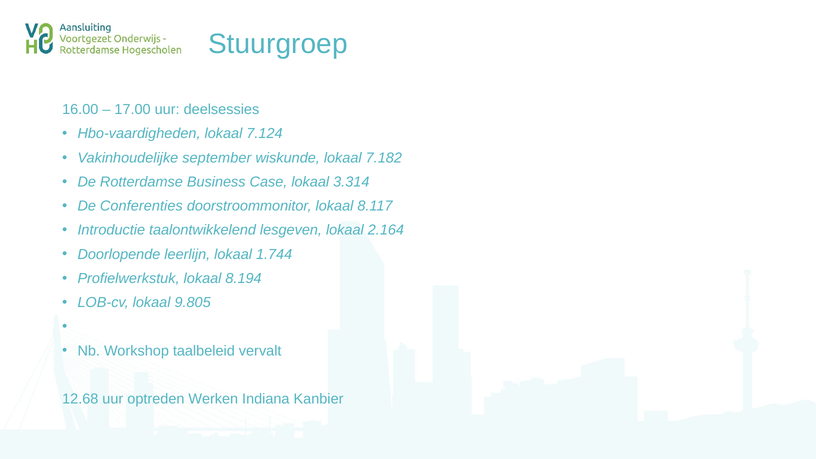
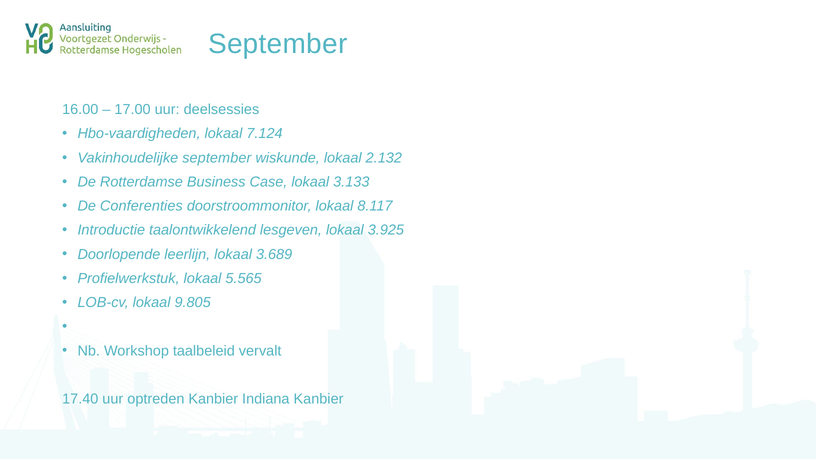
Stuurgroep: Stuurgroep -> September (278, 44)
7.182: 7.182 -> 2.132 (384, 158)
3.314: 3.314 -> 3.133 (351, 182)
2.164: 2.164 -> 3.925 (386, 230)
1.744: 1.744 -> 3.689 (274, 254)
8.194: 8.194 -> 5.565 (244, 278)
12.68: 12.68 -> 17.40 (80, 399)
optreden Werken: Werken -> Kanbier (213, 399)
